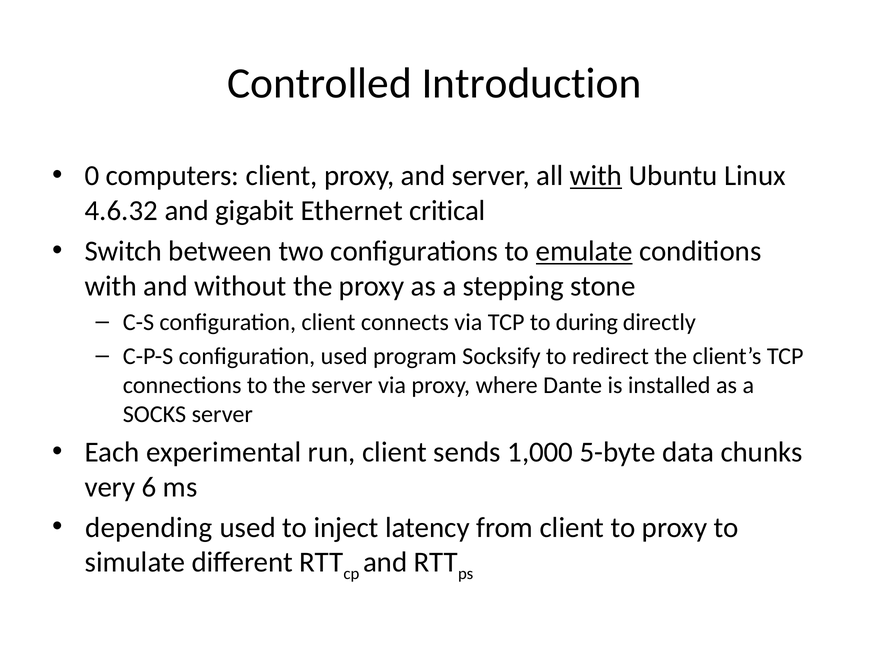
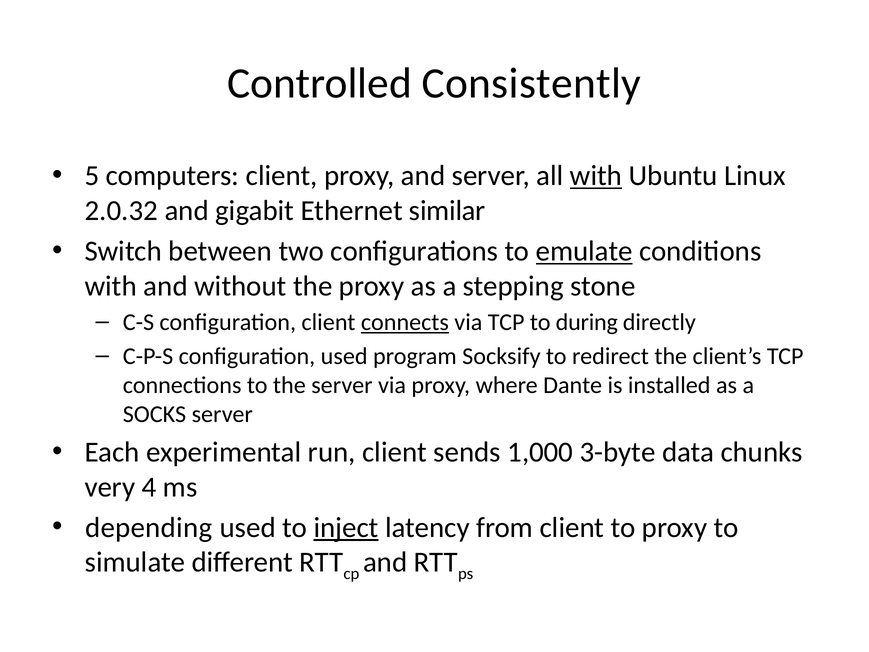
Introduction: Introduction -> Consistently (531, 83)
0: 0 -> 5 (92, 176)
4.6.32: 4.6.32 -> 2.0.32 (121, 211)
critical: critical -> similar (447, 211)
connects underline: none -> present (405, 322)
5-byte: 5-byte -> 3-byte (618, 452)
6: 6 -> 4 (149, 487)
inject underline: none -> present (346, 527)
